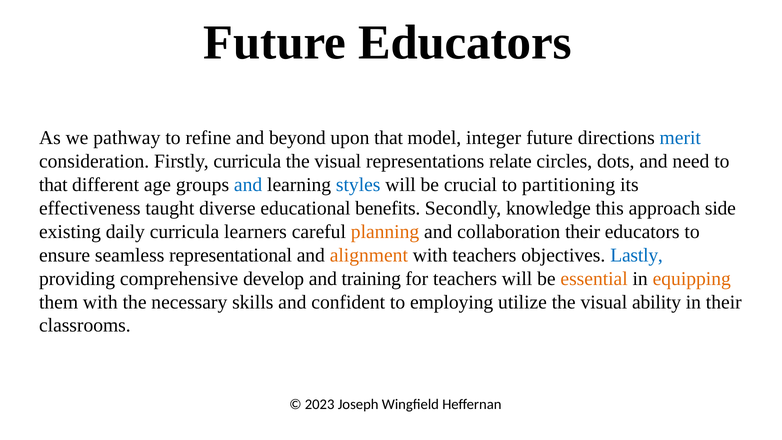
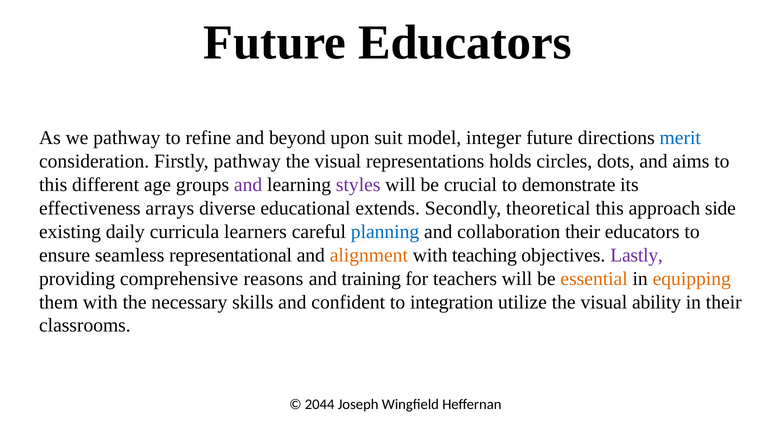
upon that: that -> suit (388, 138)
Firstly curricula: curricula -> pathway (247, 161)
relate: relate -> holds (510, 161)
need: need -> aims (691, 161)
that: that -> this (53, 185)
and colour: blue -> purple (248, 185)
styles colour: blue -> purple (358, 185)
partitioning: partitioning -> demonstrate (569, 185)
taught: taught -> arrays (170, 208)
benefits: benefits -> extends (388, 208)
knowledge: knowledge -> theoretical (548, 208)
planning colour: orange -> blue (385, 232)
with teachers: teachers -> teaching (485, 255)
Lastly colour: blue -> purple (637, 255)
develop: develop -> reasons (273, 279)
employing: employing -> integration (452, 302)
2023: 2023 -> 2044 (320, 404)
